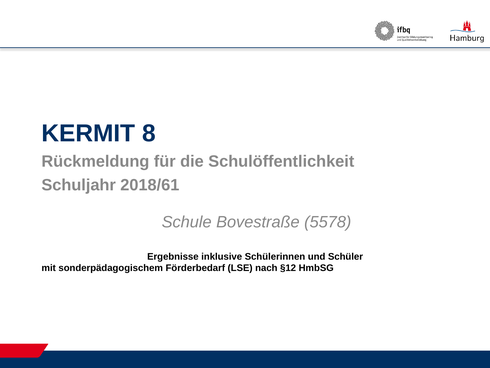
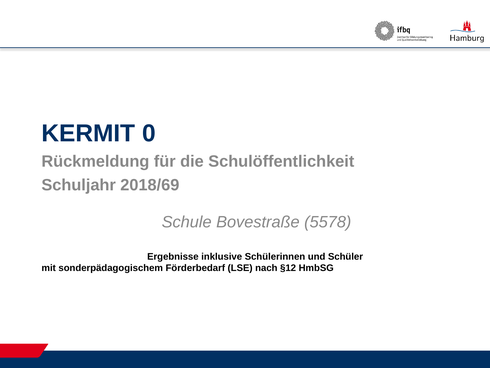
8: 8 -> 0 (149, 133)
2018/61: 2018/61 -> 2018/69 (150, 185)
